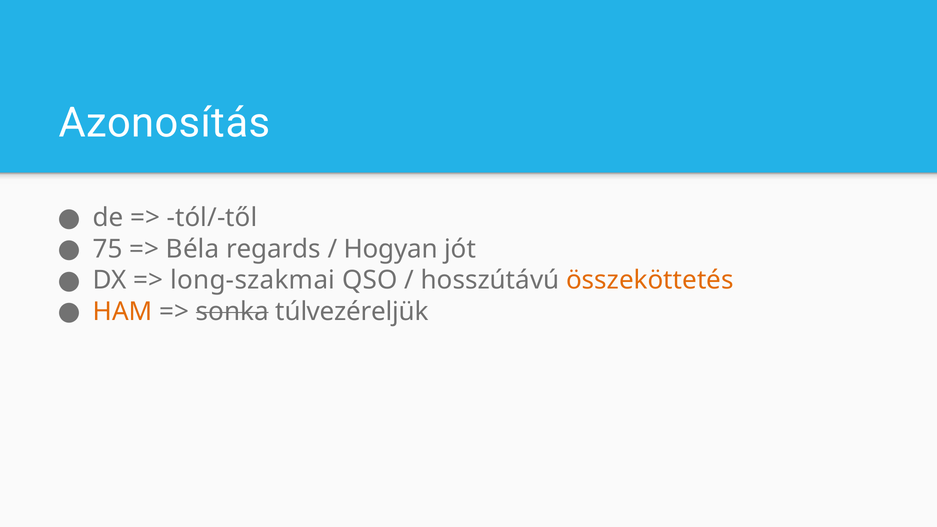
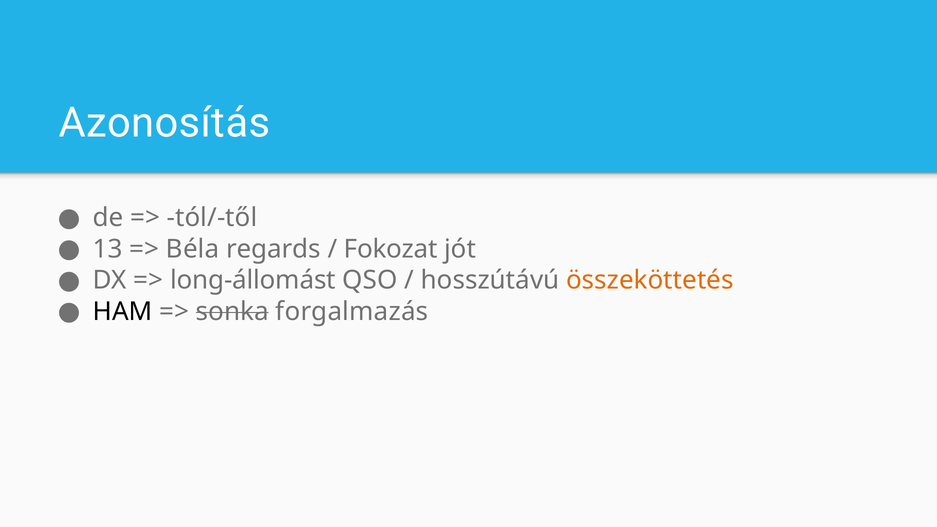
75: 75 -> 13 (108, 249)
Hogyan: Hogyan -> Fokozat (391, 249)
long-szakmai: long-szakmai -> long-állomást (253, 280)
HAM colour: orange -> black (123, 312)
túlvezéreljük: túlvezéreljük -> forgalmazás (352, 312)
